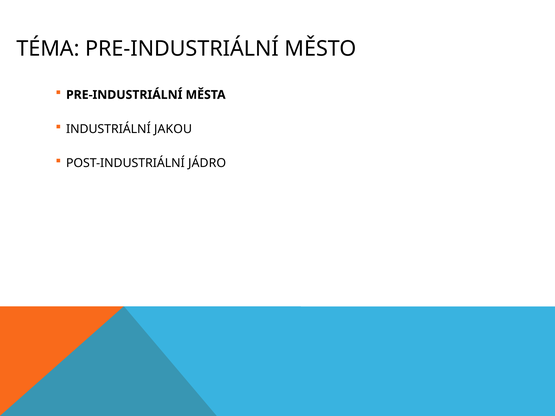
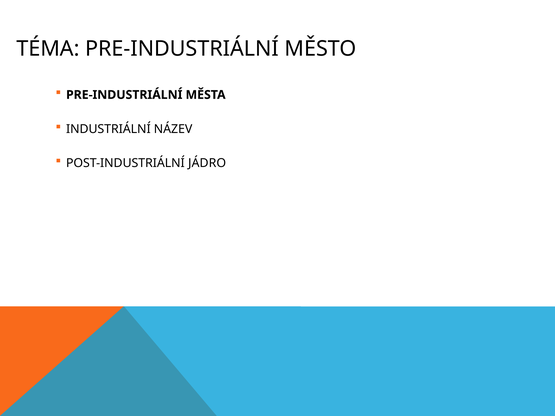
JAKOU: JAKOU -> NÁZEV (173, 129)
